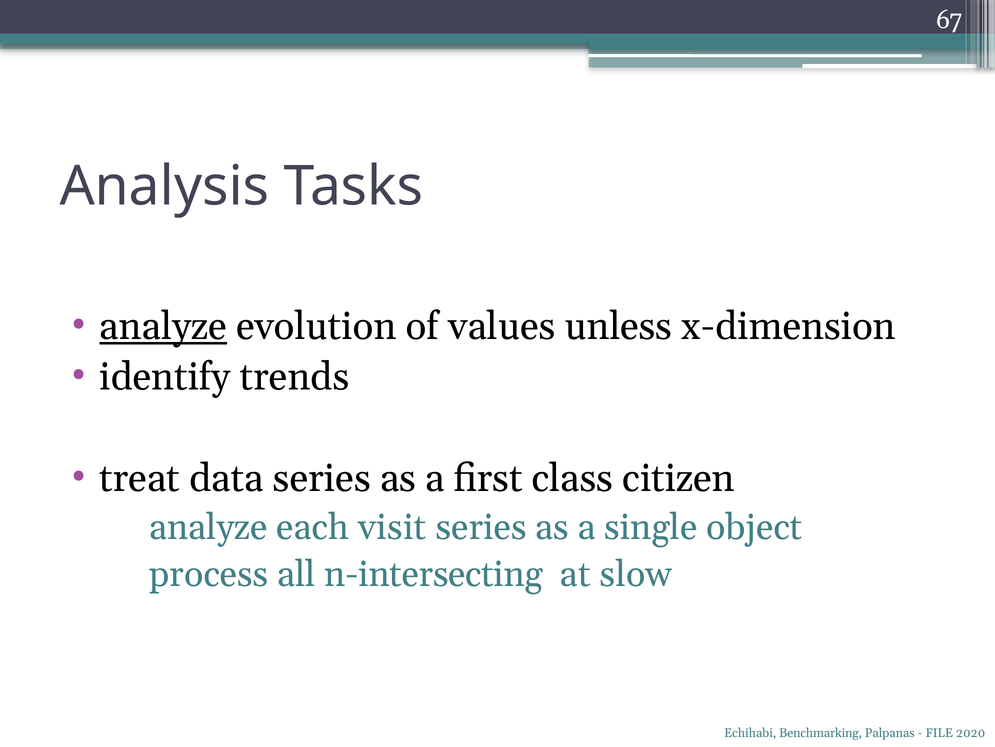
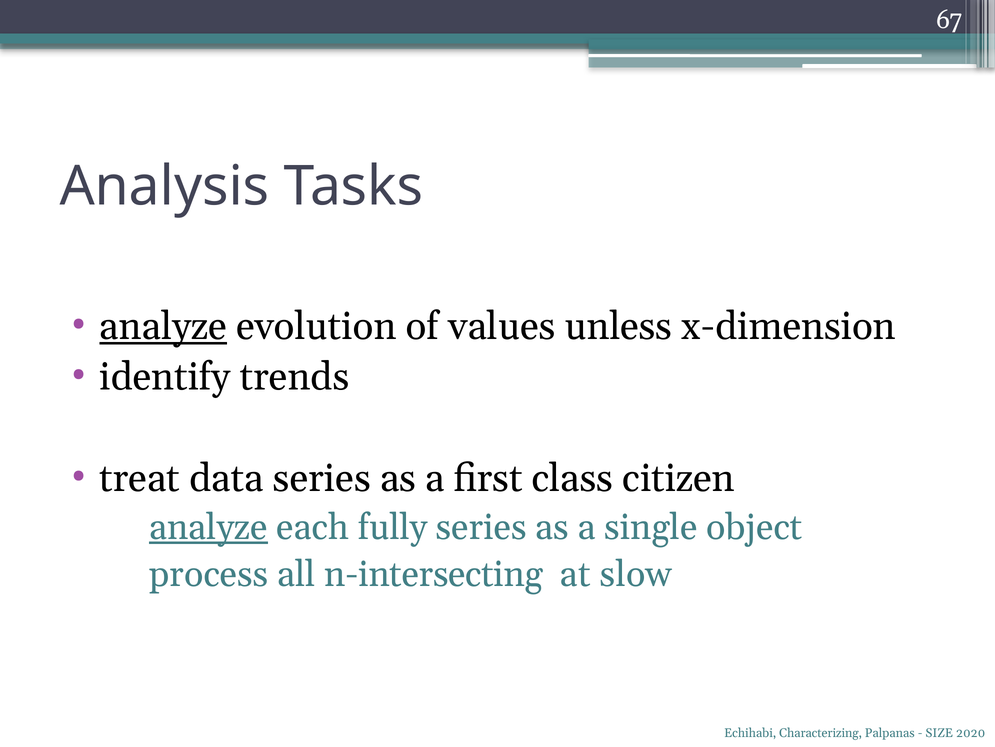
analyze underline: none -> present (208, 527)
visit: visit -> fully (393, 527)
Benchmarking: Benchmarking -> Characterizing (821, 732)
FILE: FILE -> SIZE (939, 732)
